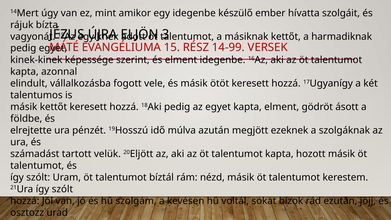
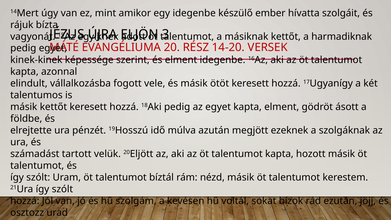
15: 15 -> 20 (172, 47)
14-99: 14-99 -> 14-20 (228, 47)
